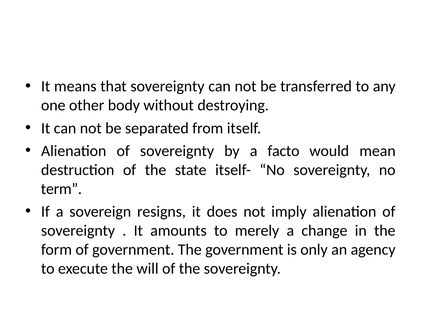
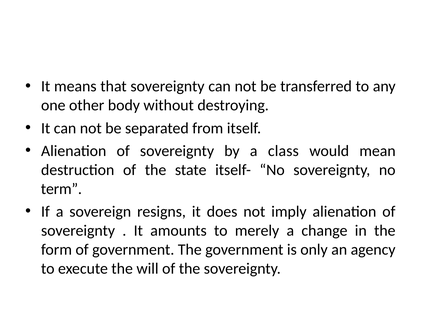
facto: facto -> class (283, 151)
